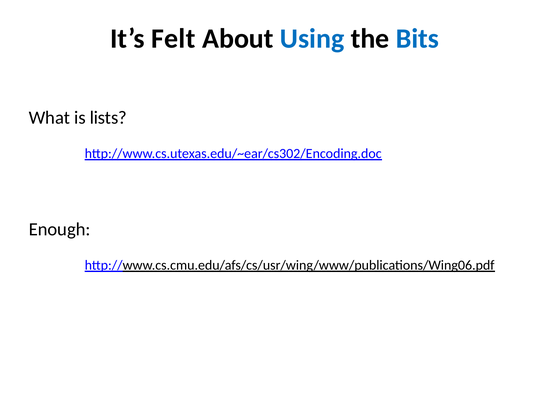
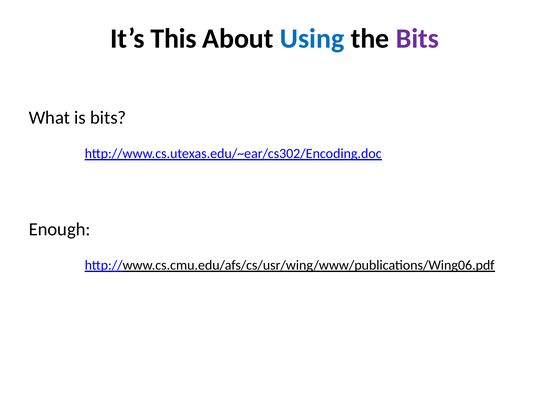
Felt: Felt -> This (174, 39)
Bits colour: blue -> purple (417, 39)
is lists: lists -> bits (108, 118)
